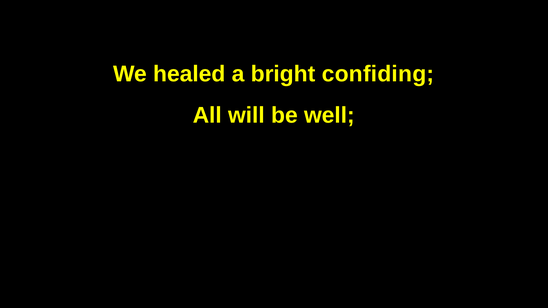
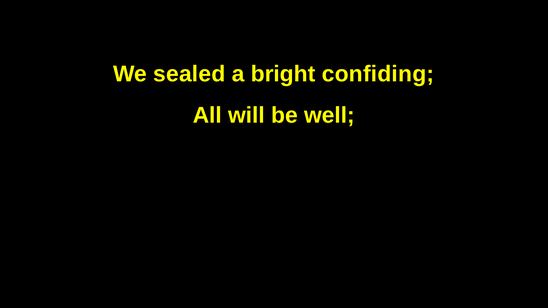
healed: healed -> sealed (189, 74)
